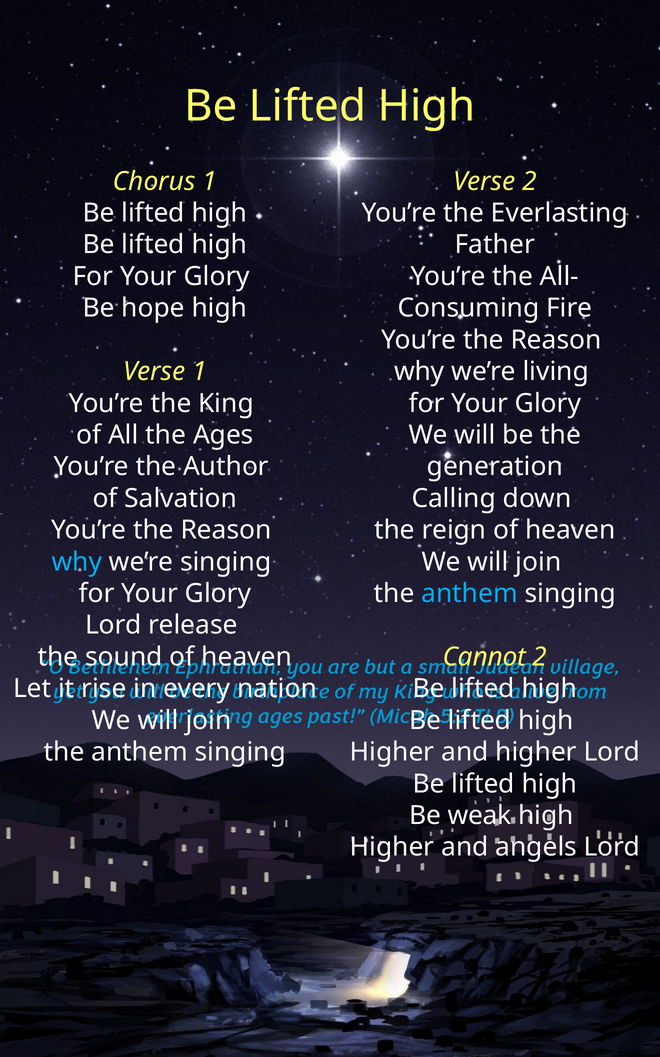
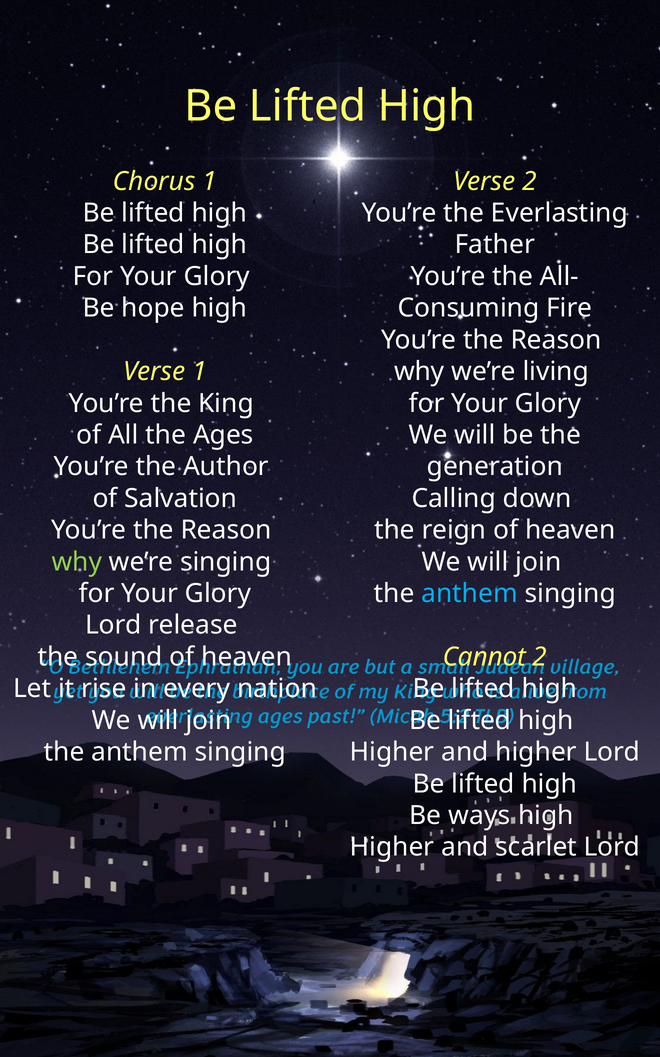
why colour: light blue -> light green (77, 561)
weak: weak -> ways (479, 815)
angels: angels -> scarlet (536, 846)
